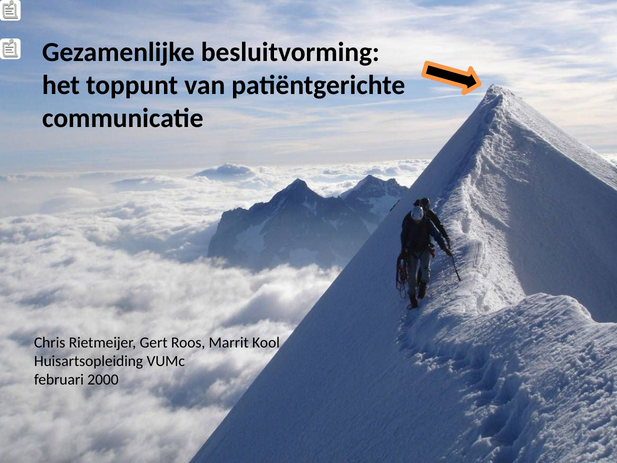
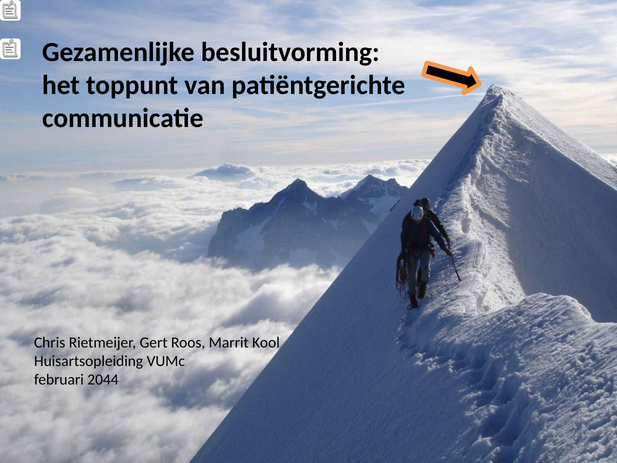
2000: 2000 -> 2044 (103, 379)
